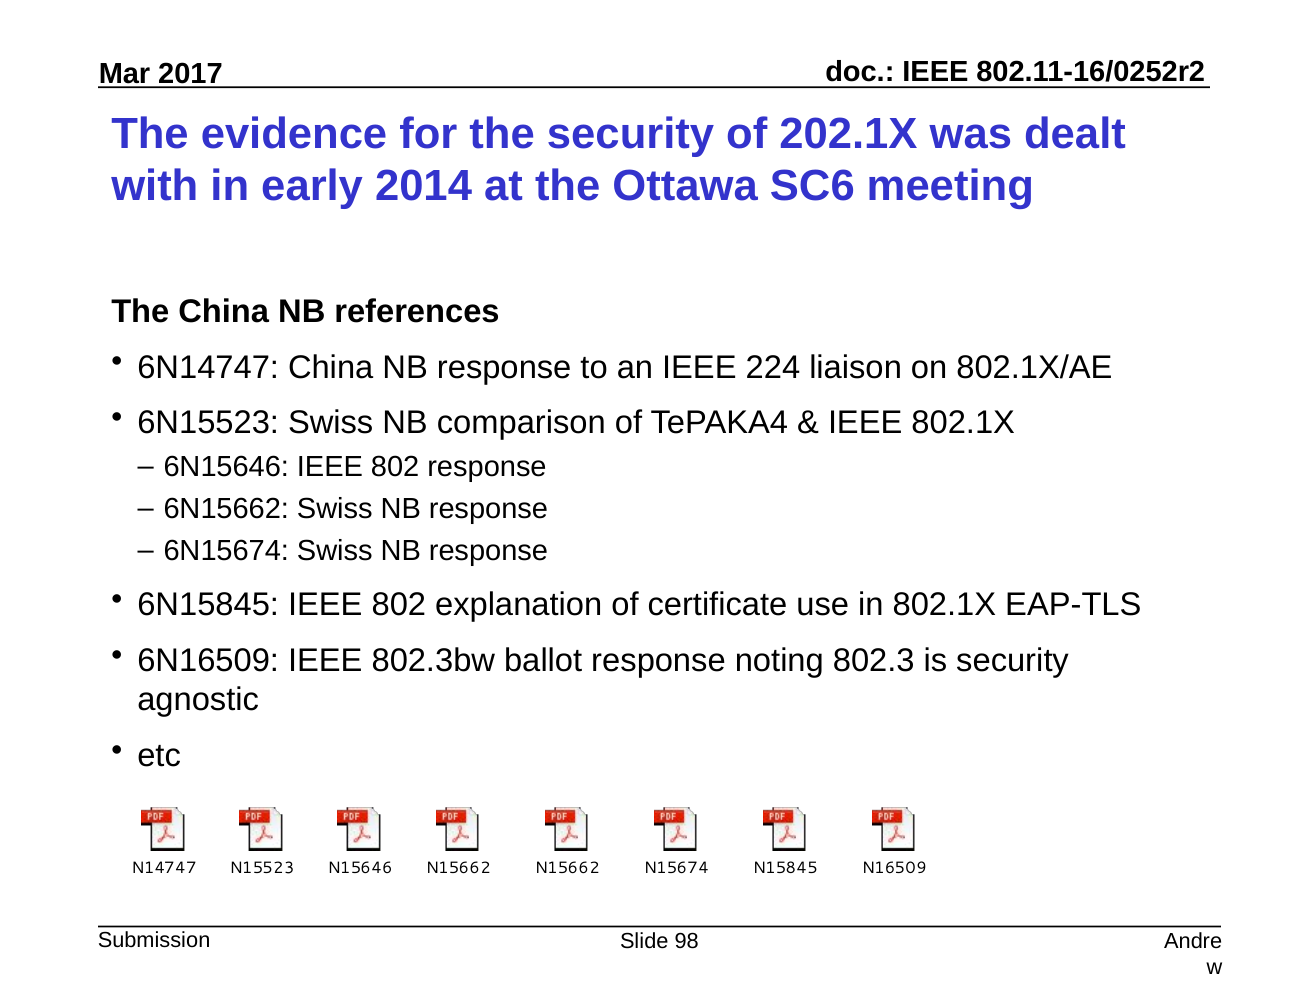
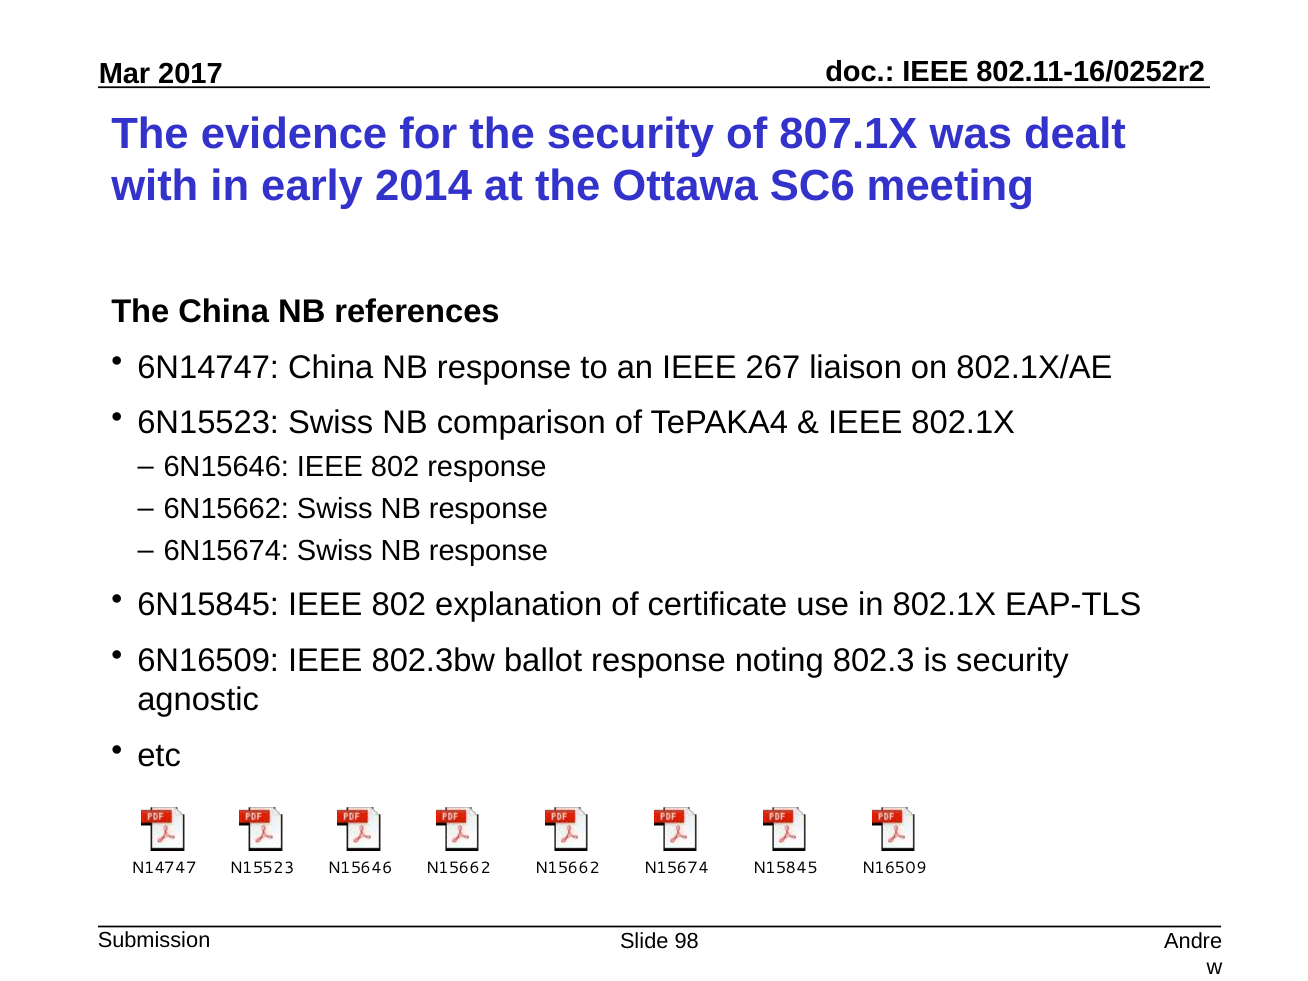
202.1X: 202.1X -> 807.1X (848, 134)
224: 224 -> 267 (773, 367)
